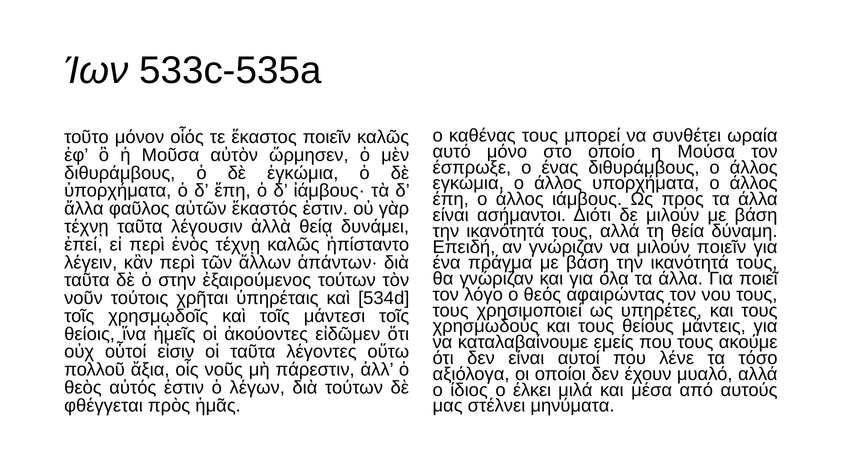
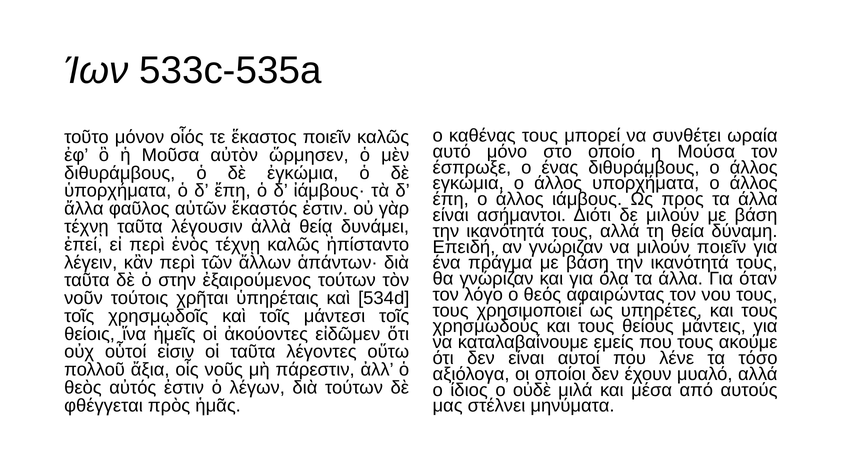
ποιεῖ: ποιεῖ -> όταν (758, 279)
έλκει: έλκει -> οὐδὲ (532, 390)
